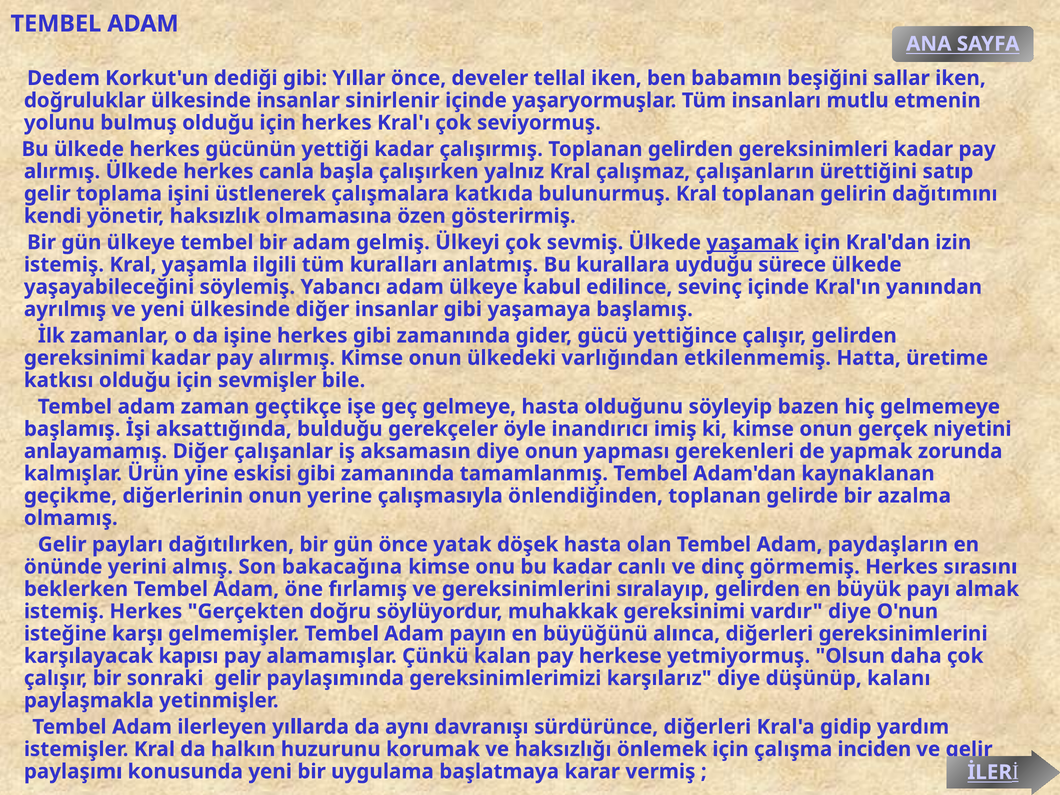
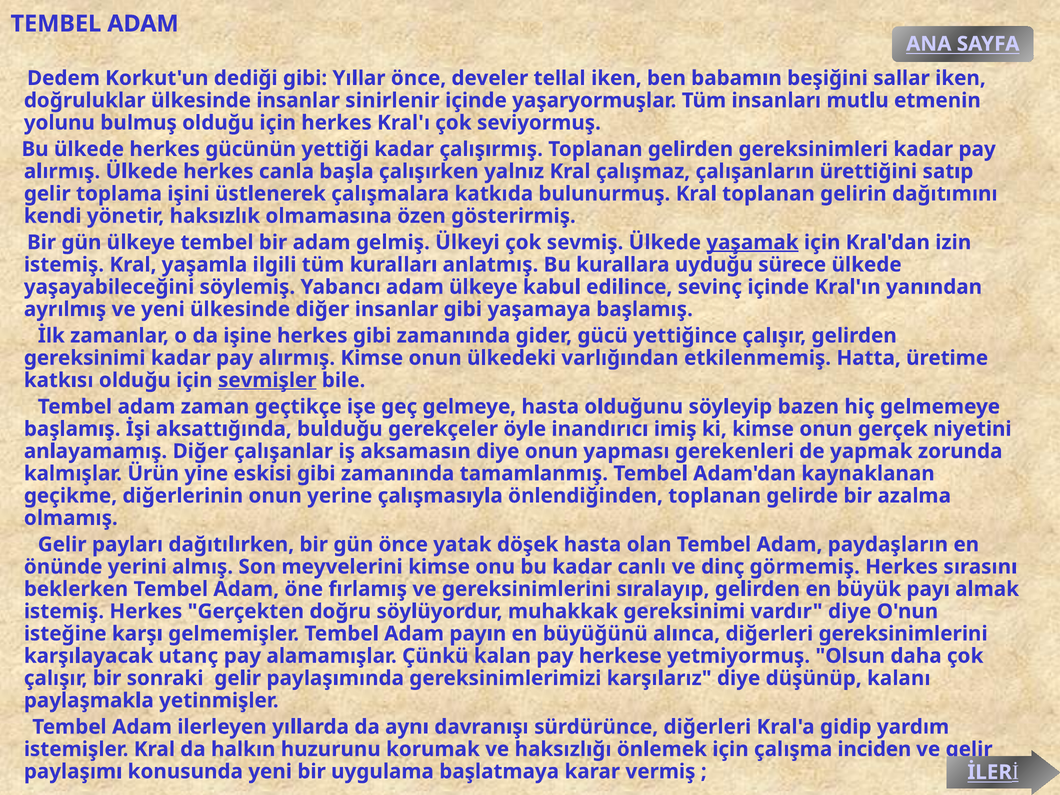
sevmişler underline: none -> present (267, 380)
bakacağına: bakacağına -> meyvelerini (342, 567)
kapısı: kapısı -> utanç (188, 656)
